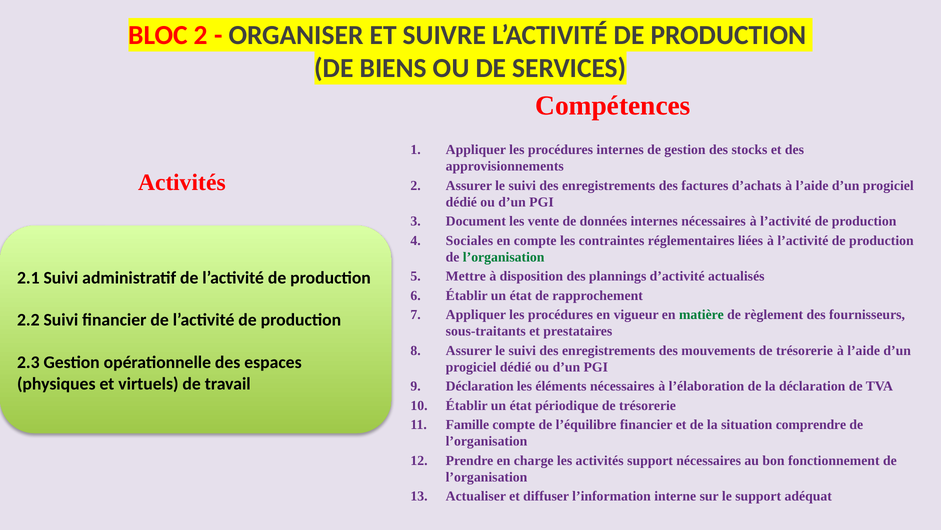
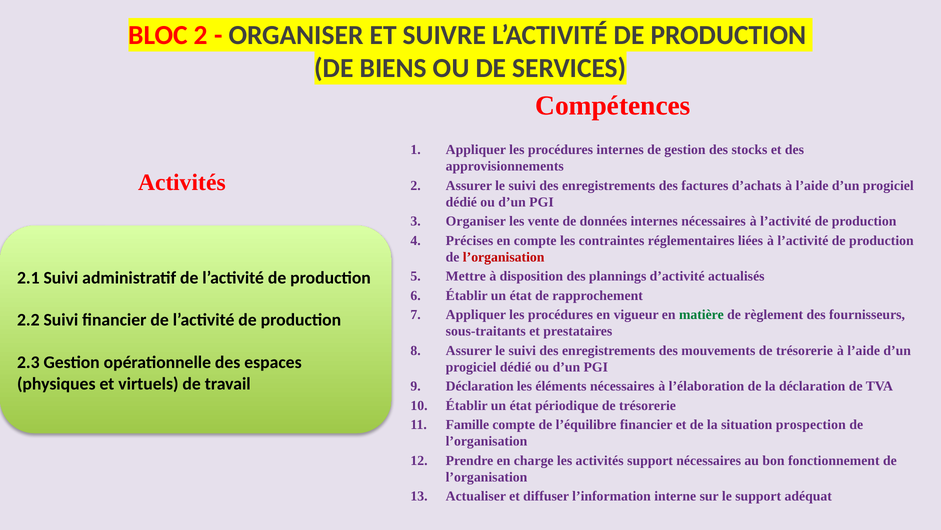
Document: Document -> Organiser (476, 221)
Sociales: Sociales -> Précises (469, 240)
l’organisation colour: green -> red (504, 257)
comprendre: comprendre -> prospection (811, 424)
